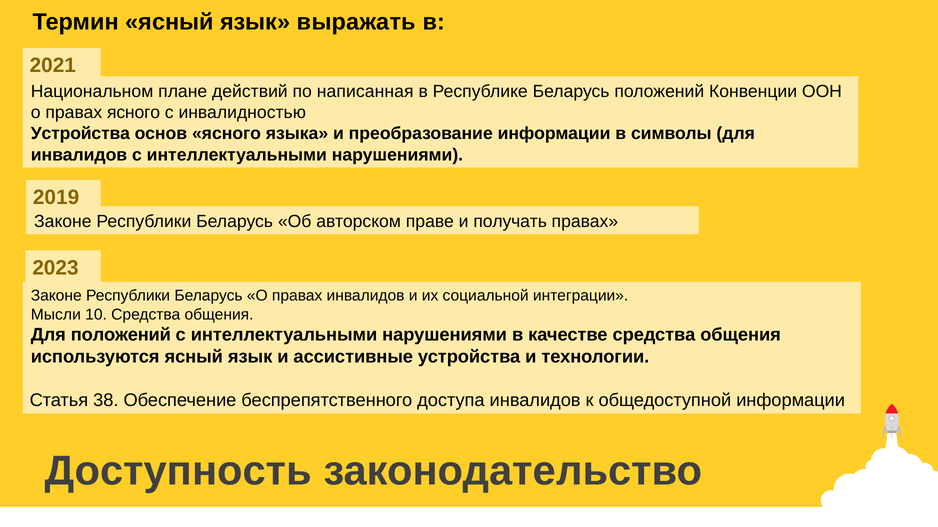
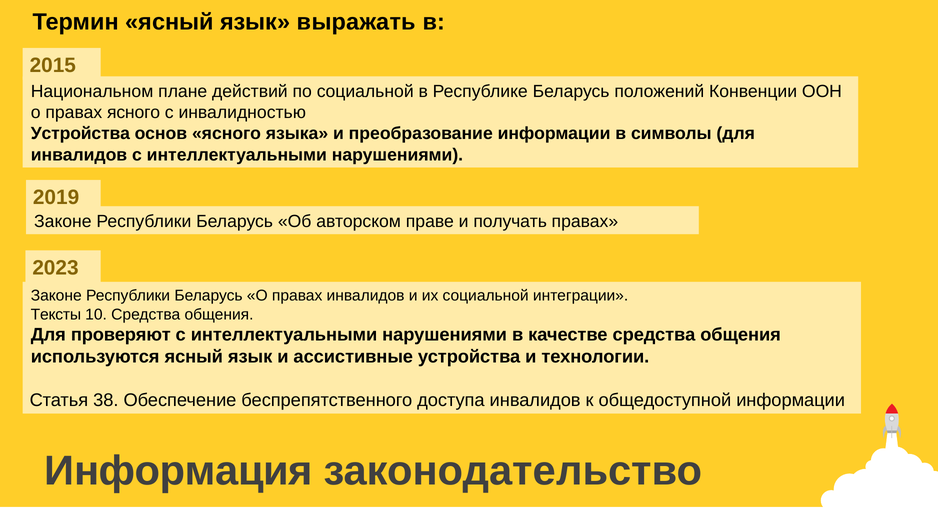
2021: 2021 -> 2015 (53, 65)
по написанная: написанная -> социальной (365, 92)
Мысли: Мысли -> Тексты (56, 315)
Для положений: положений -> проверяют (121, 335)
Доступность: Доступность -> Информация (179, 471)
